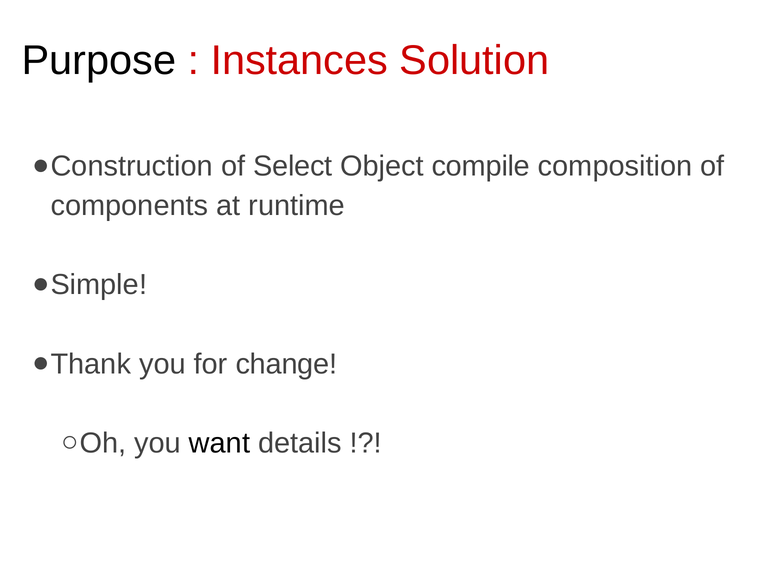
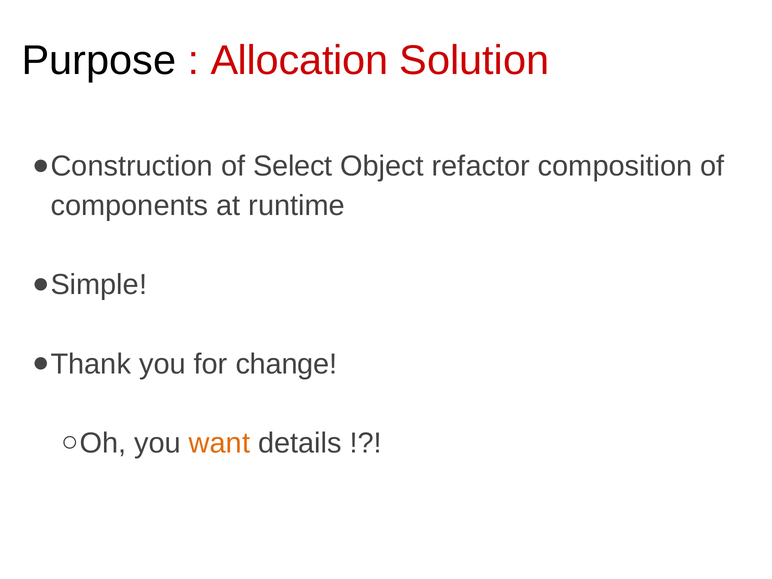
Instances: Instances -> Allocation (299, 60)
compile: compile -> refactor (481, 166)
want colour: black -> orange (219, 443)
